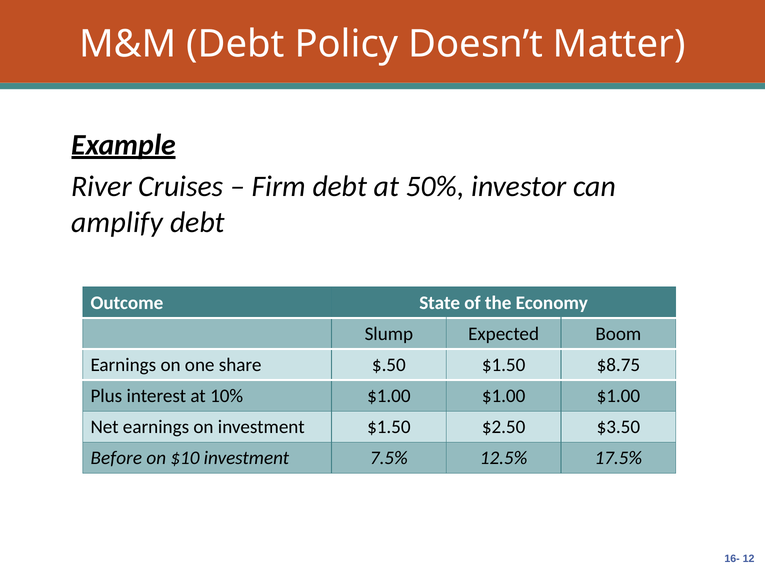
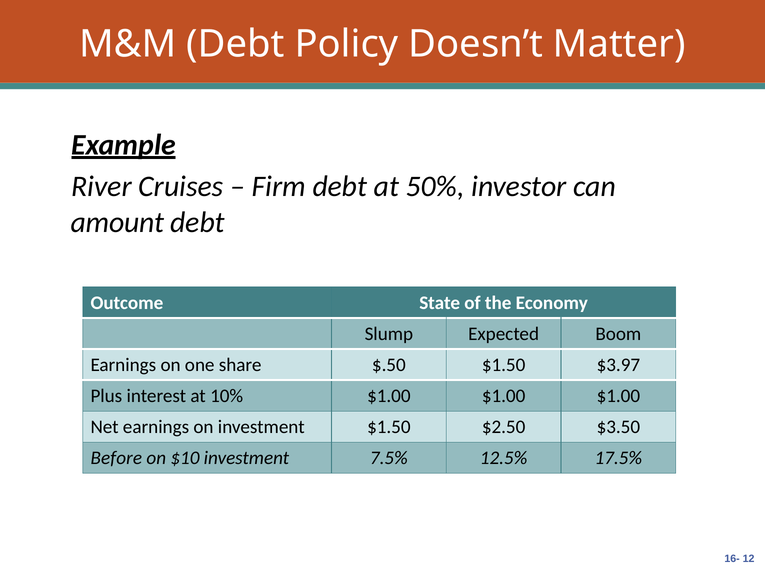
amplify: amplify -> amount (118, 222)
$8.75: $8.75 -> $3.97 (618, 365)
